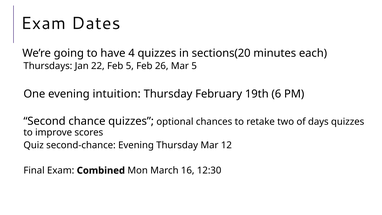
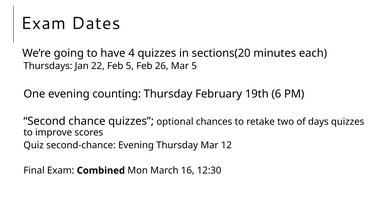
intuition: intuition -> counting (117, 94)
